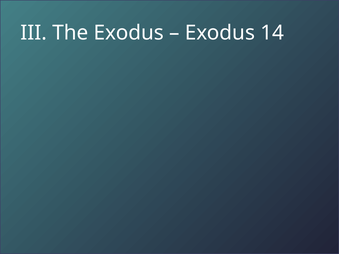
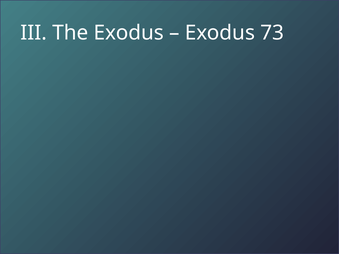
14: 14 -> 73 (272, 33)
